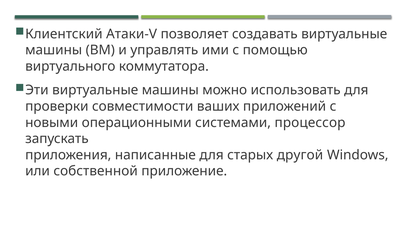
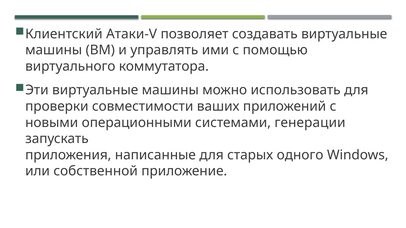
процессор: процессор -> генерации (310, 123)
другой: другой -> одного (300, 155)
